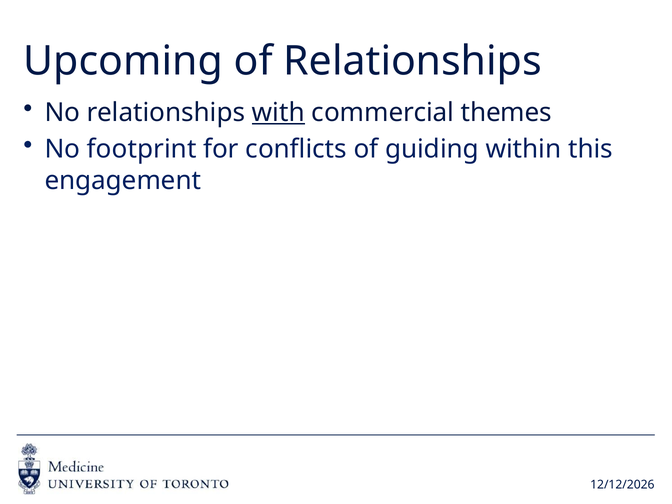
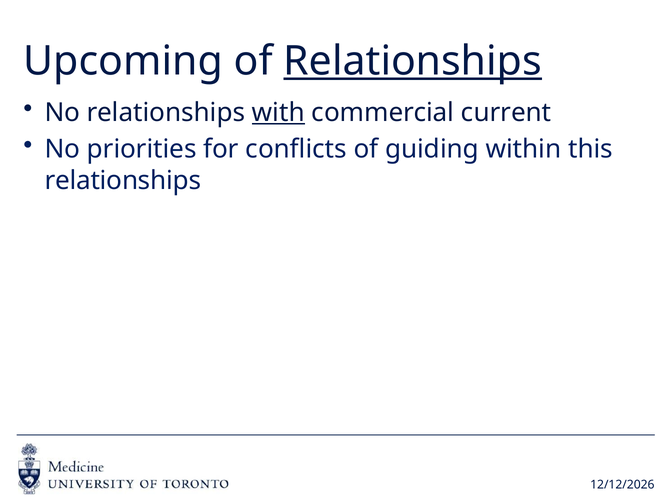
Relationships underline: none -> present (413, 61)
themes: themes -> current (506, 113)
footprint: footprint -> priorities (142, 149)
engagement: engagement -> relationships (123, 181)
